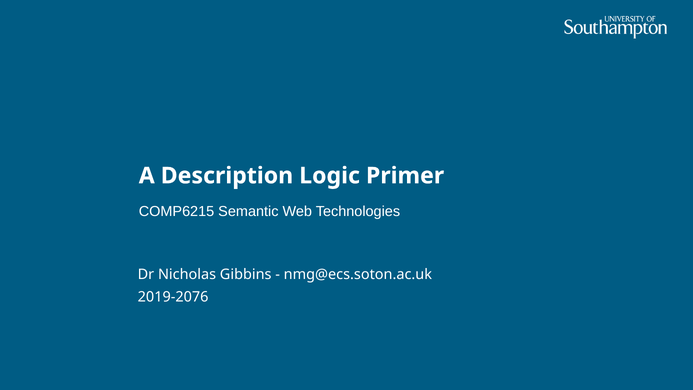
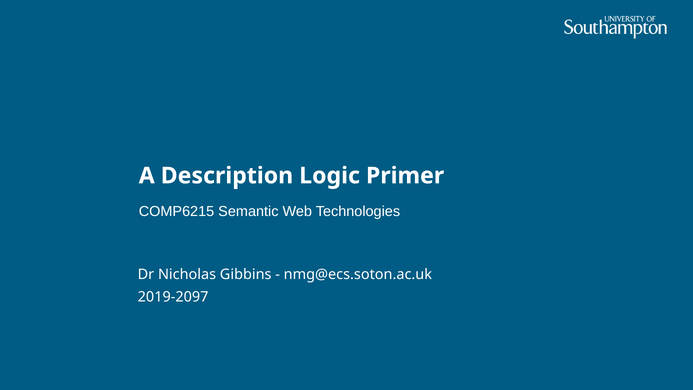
2019-2076: 2019-2076 -> 2019-2097 (173, 297)
